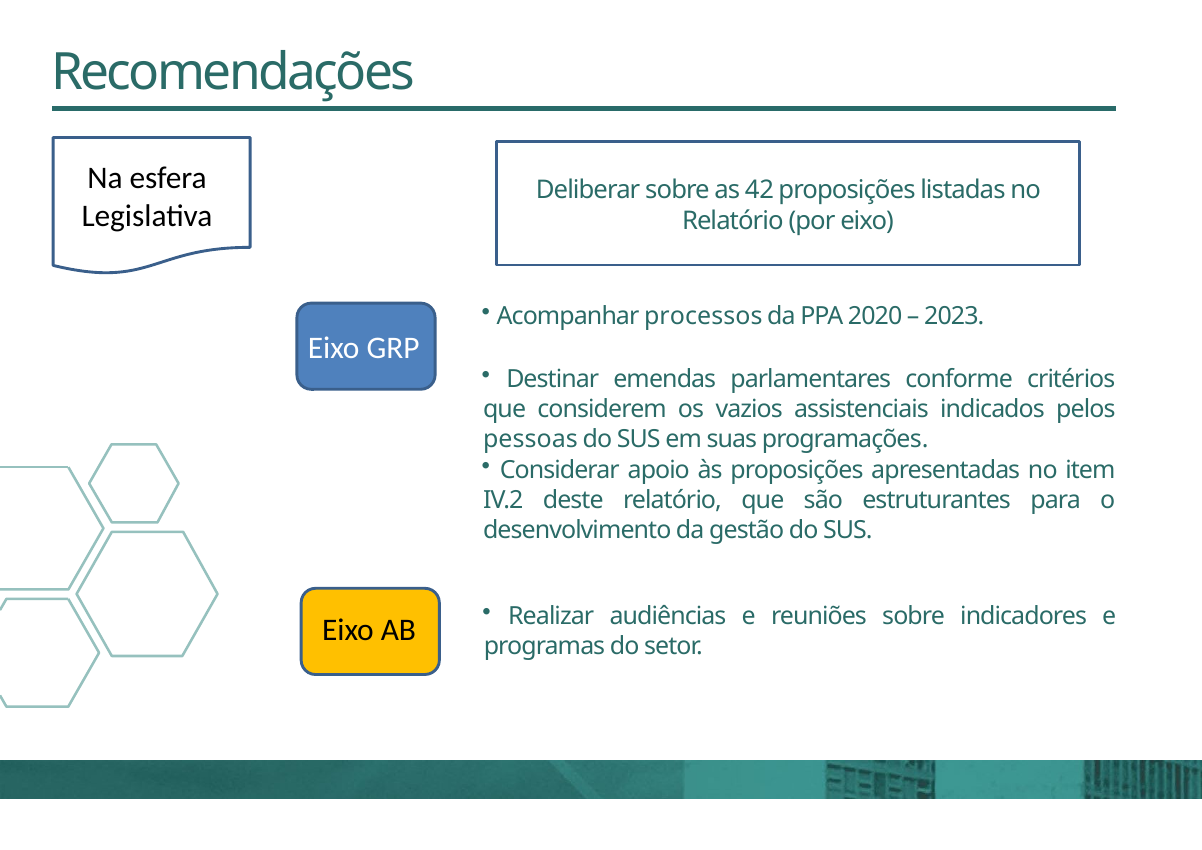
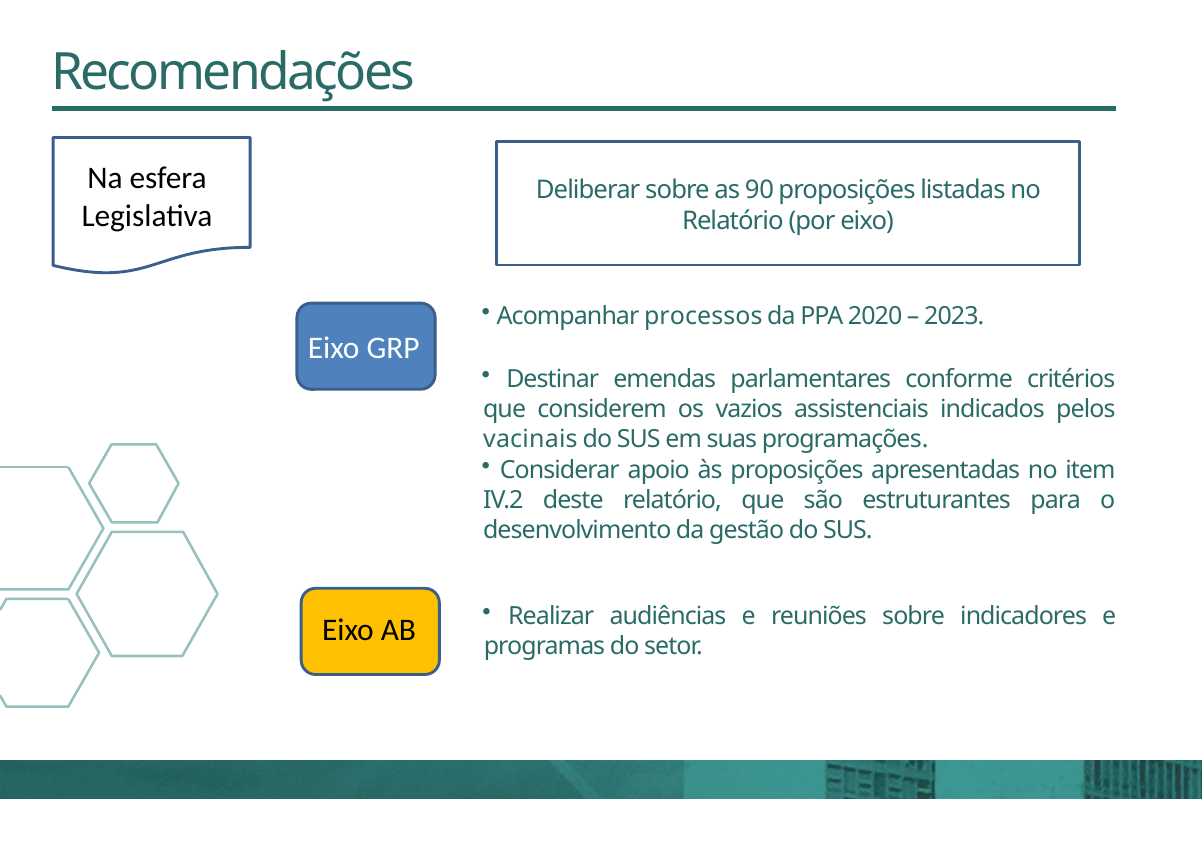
42: 42 -> 90 (759, 190)
pessoas: pessoas -> vacinais (530, 439)
